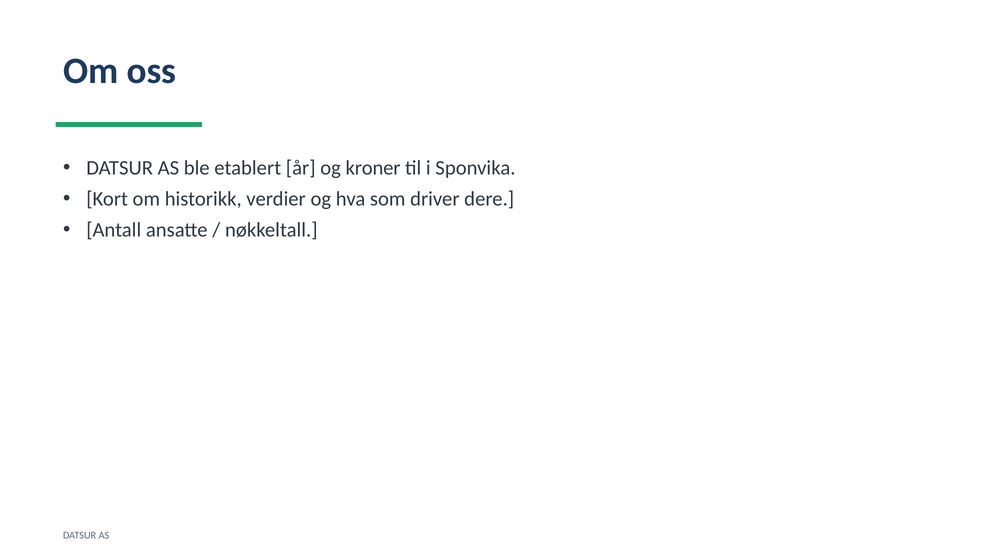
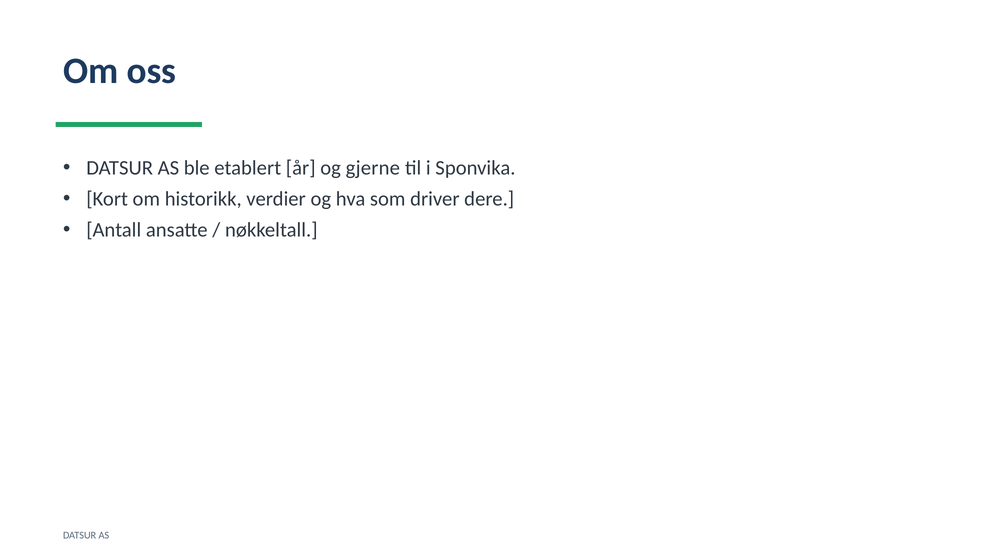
kroner: kroner -> gjerne (373, 168)
